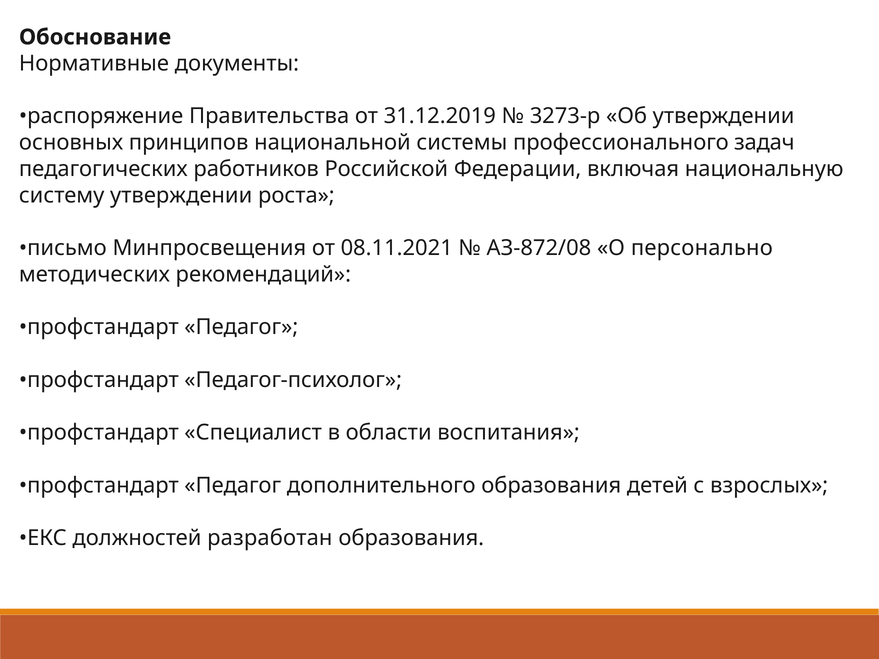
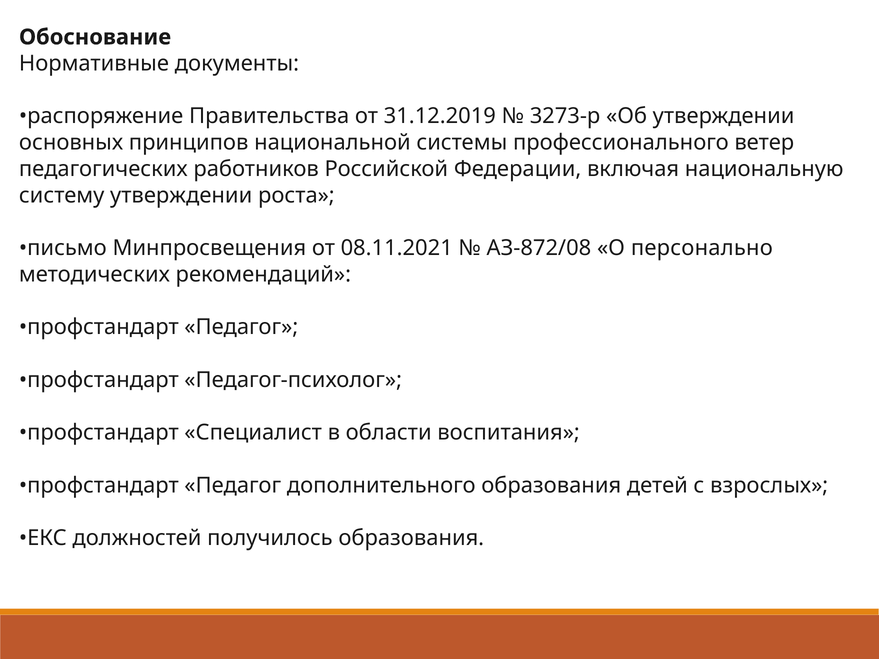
задач: задач -> ветер (764, 143)
разработан: разработан -> получилось (270, 538)
